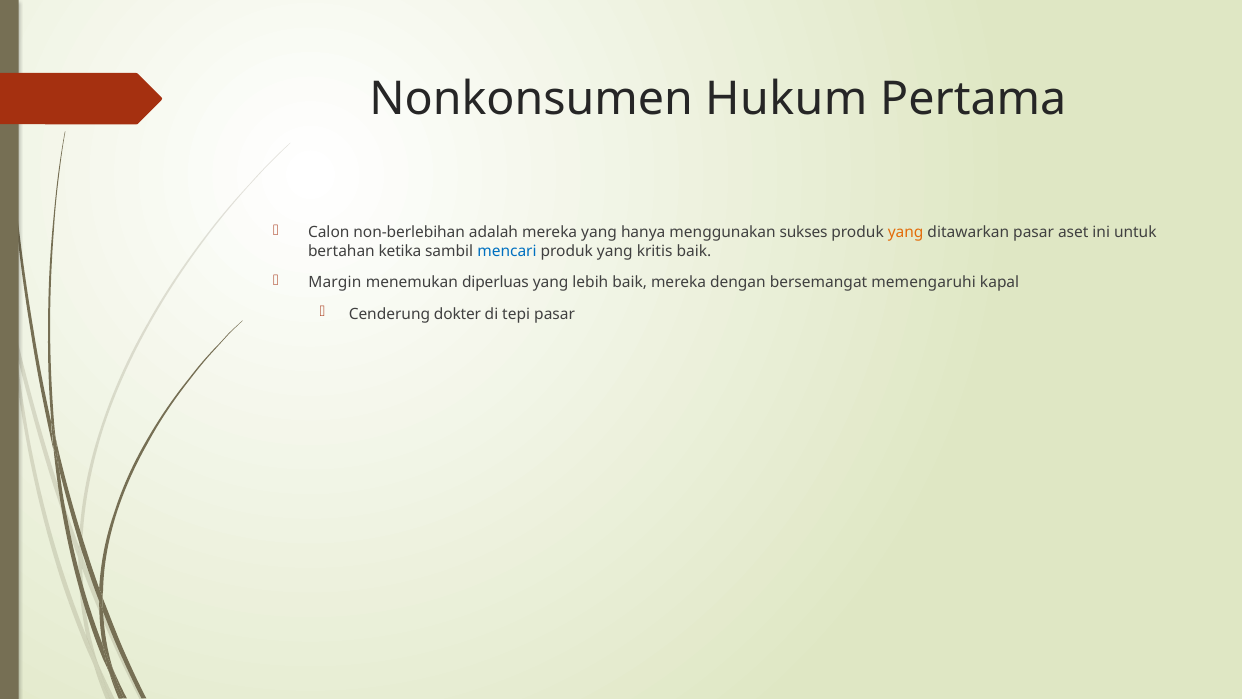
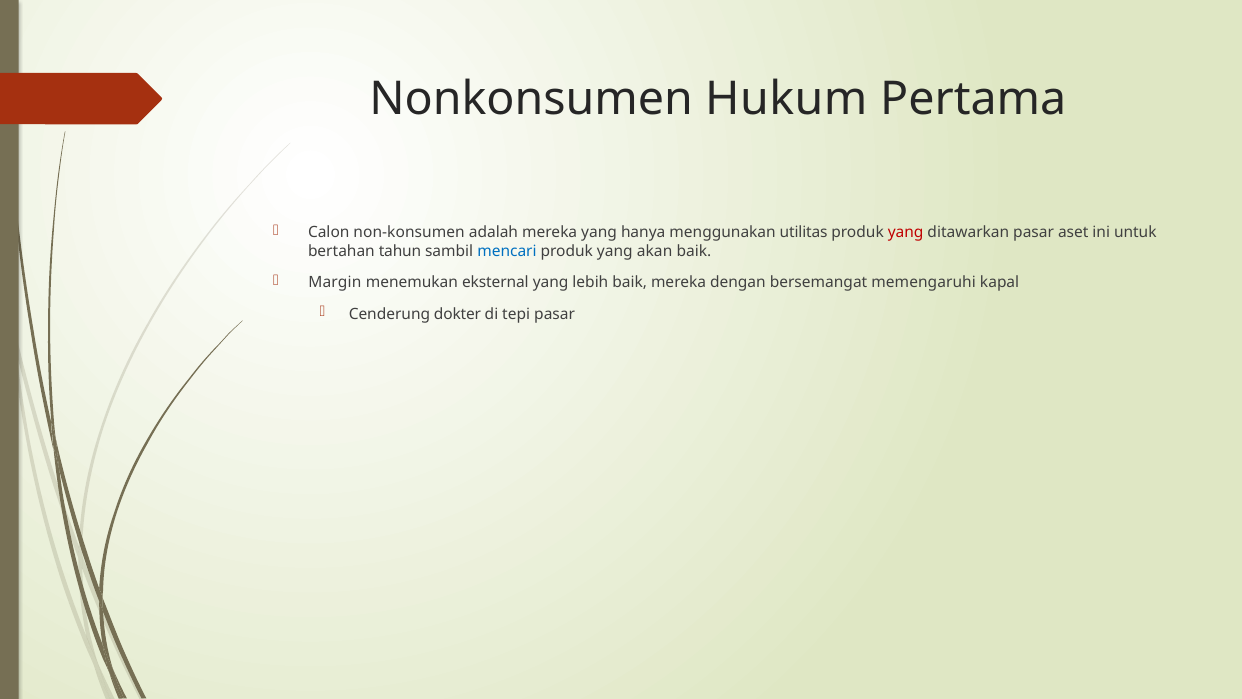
non-berlebihan: non-berlebihan -> non-konsumen (409, 232)
sukses: sukses -> utilitas (804, 232)
yang colour: orange -> red (906, 232)
ketika: ketika -> tahun (400, 251)
kritis: kritis -> akan (655, 251)
diperluas: diperluas -> eksternal (495, 283)
